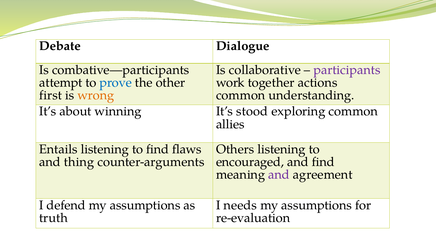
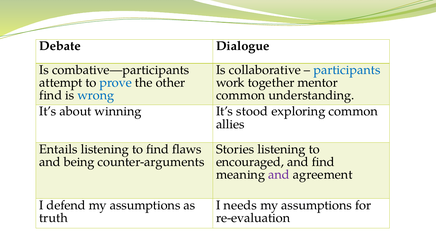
participants colour: purple -> blue (347, 70)
actions: actions -> mentor (318, 83)
first: first -> find (51, 96)
wrong colour: orange -> blue (96, 96)
Others: Others -> Stories (235, 149)
thing: thing -> being (79, 162)
